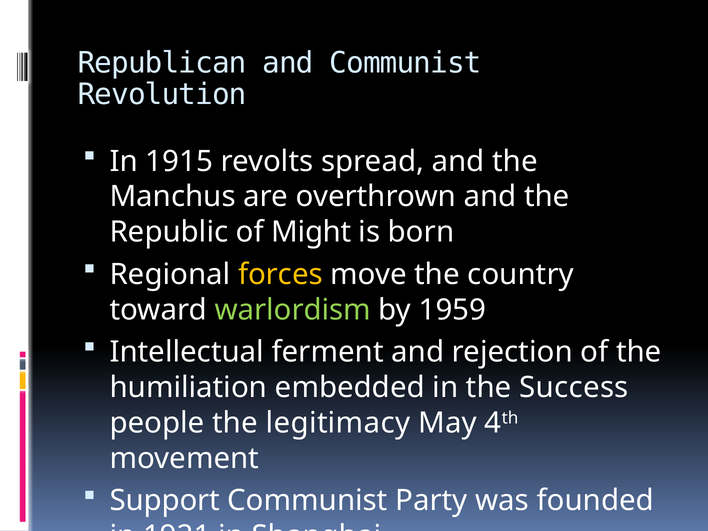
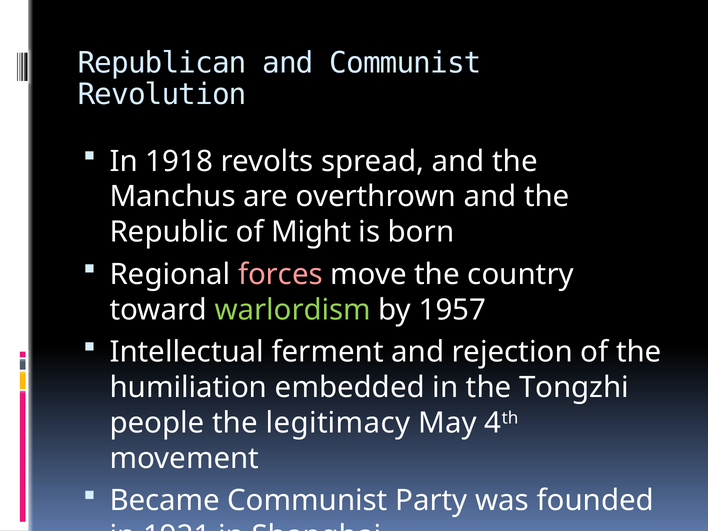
1915: 1915 -> 1918 (179, 161)
forces colour: yellow -> pink (280, 274)
1959: 1959 -> 1957 (452, 310)
Success: Success -> Tongzhi (574, 388)
Support: Support -> Became (165, 501)
